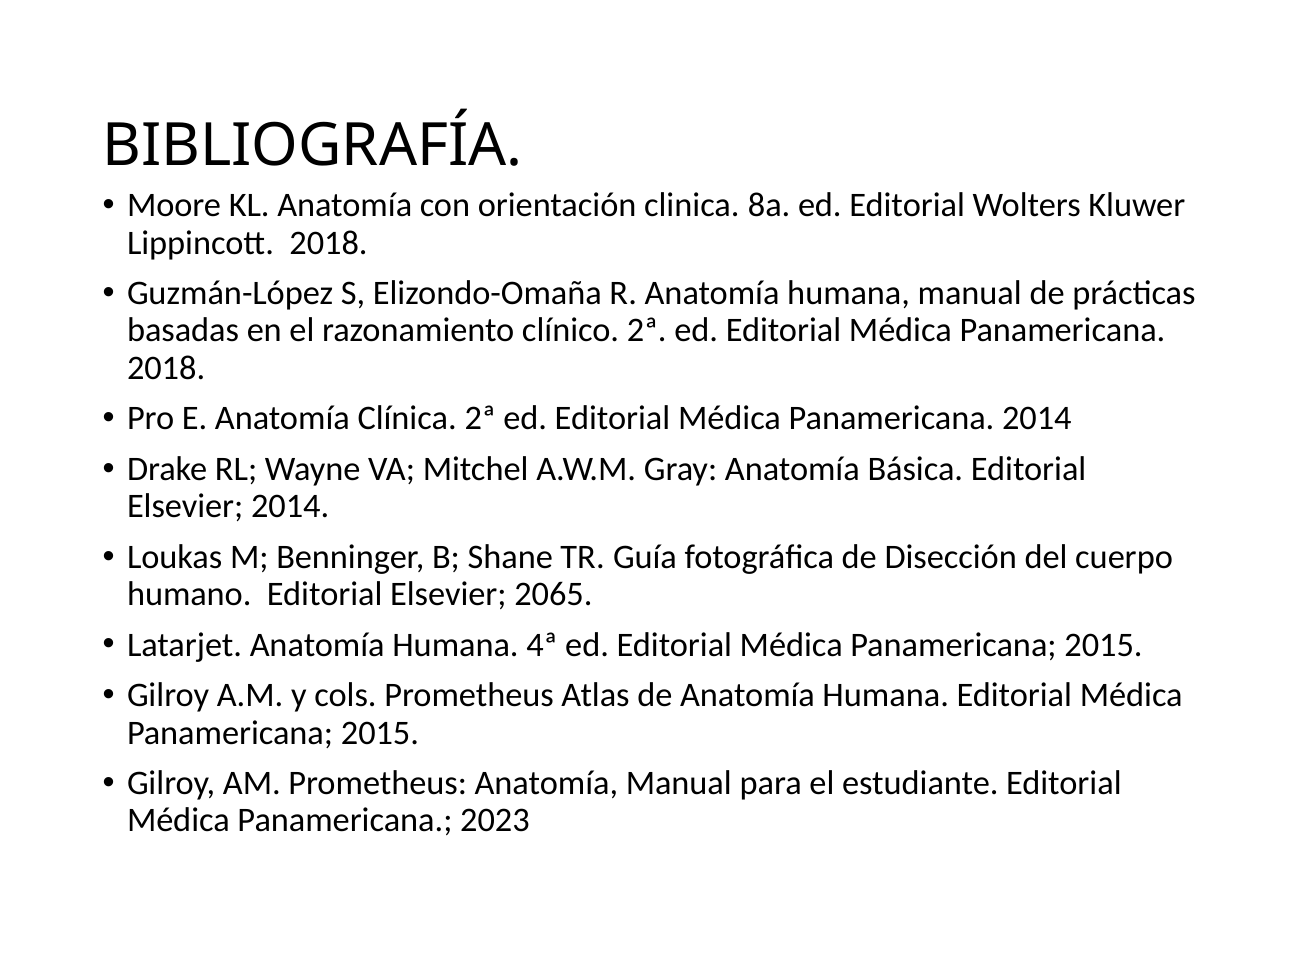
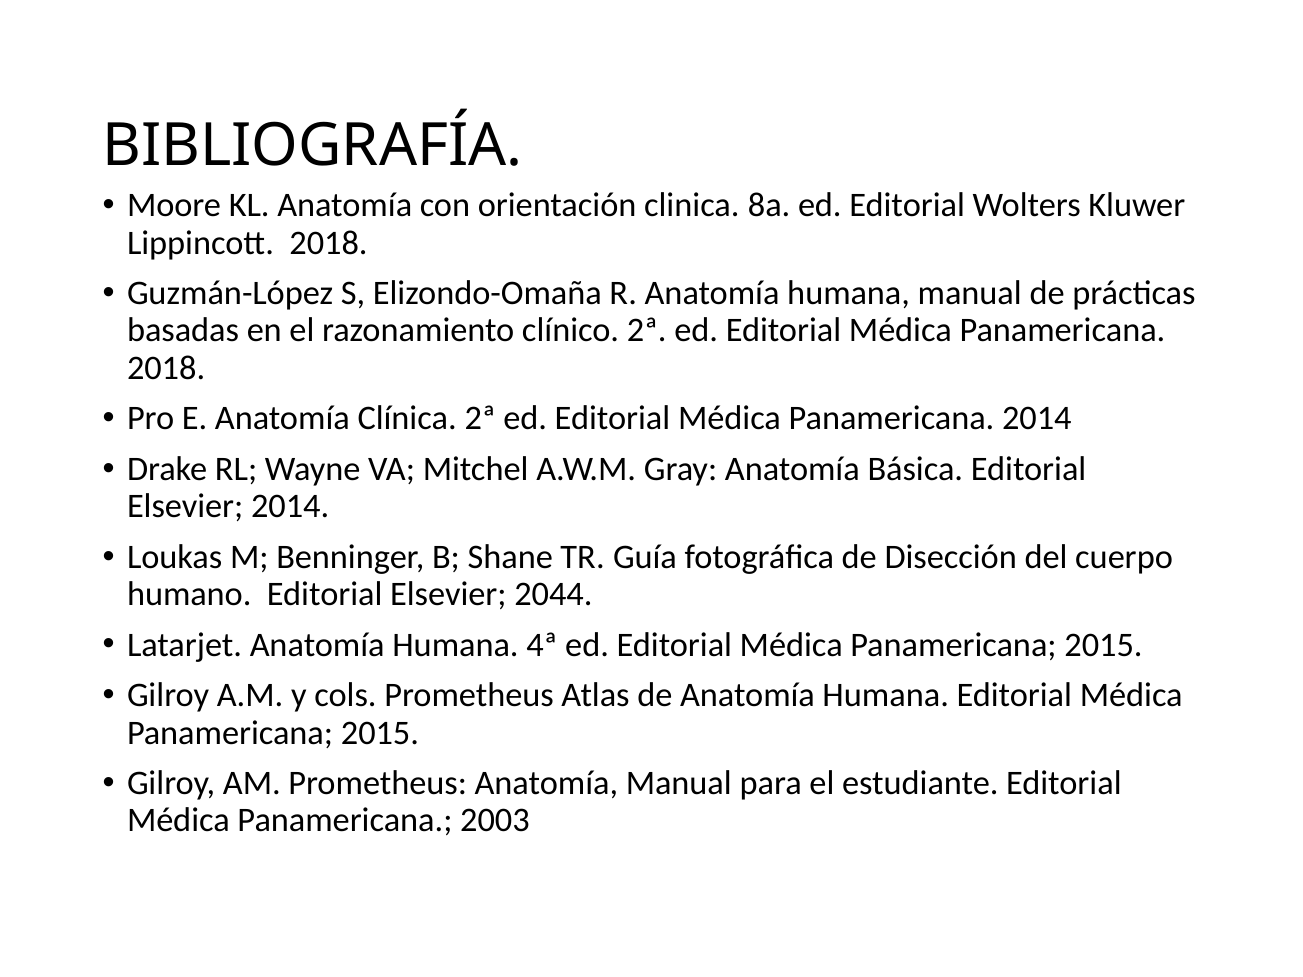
2065: 2065 -> 2044 (553, 594)
2023: 2023 -> 2003 (495, 821)
